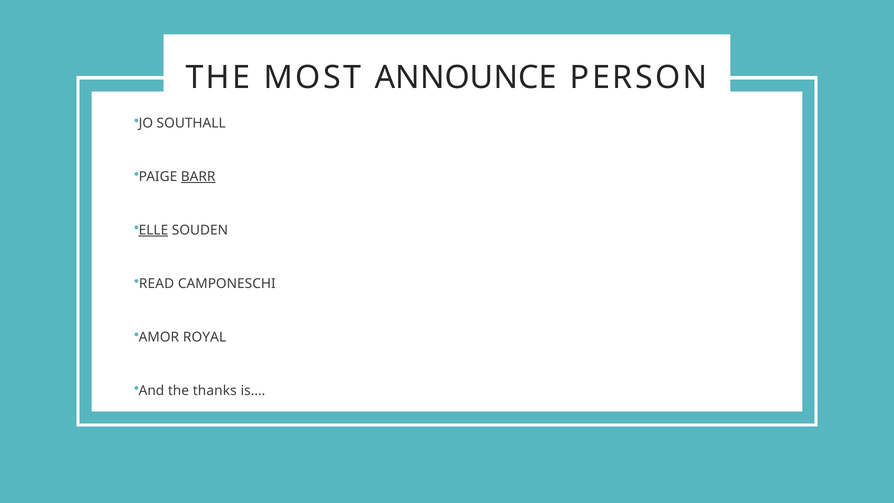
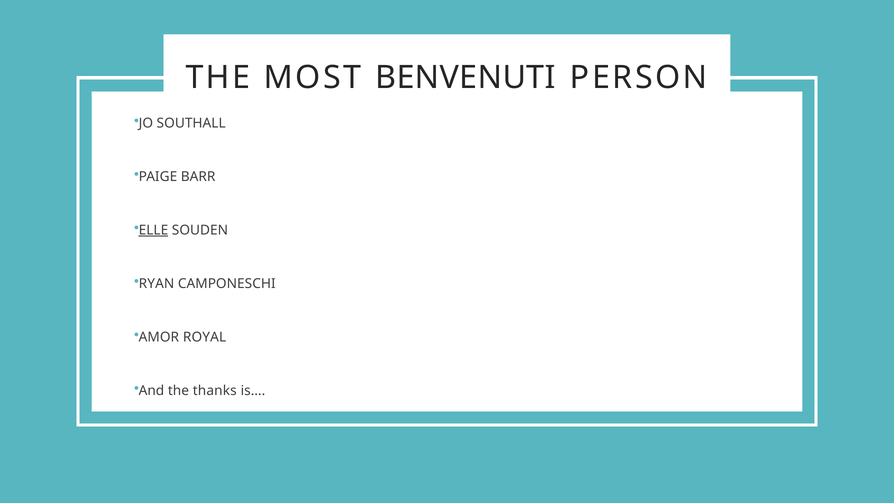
ANNOUNCE: ANNOUNCE -> BENVENUTI (466, 78)
BARR underline: present -> none (198, 177)
READ: READ -> RYAN (157, 284)
